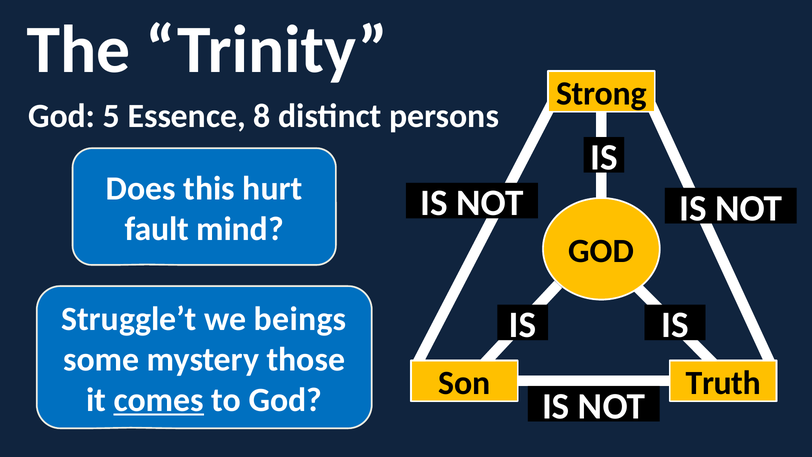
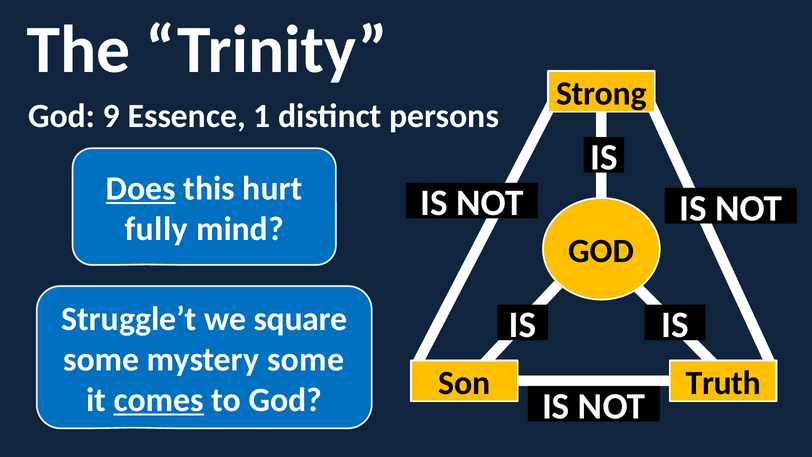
5: 5 -> 9 (111, 116)
8: 8 -> 1 (262, 116)
Does underline: none -> present (141, 189)
fault: fault -> fully (156, 229)
beings: beings -> square (300, 319)
mystery those: those -> some (306, 359)
